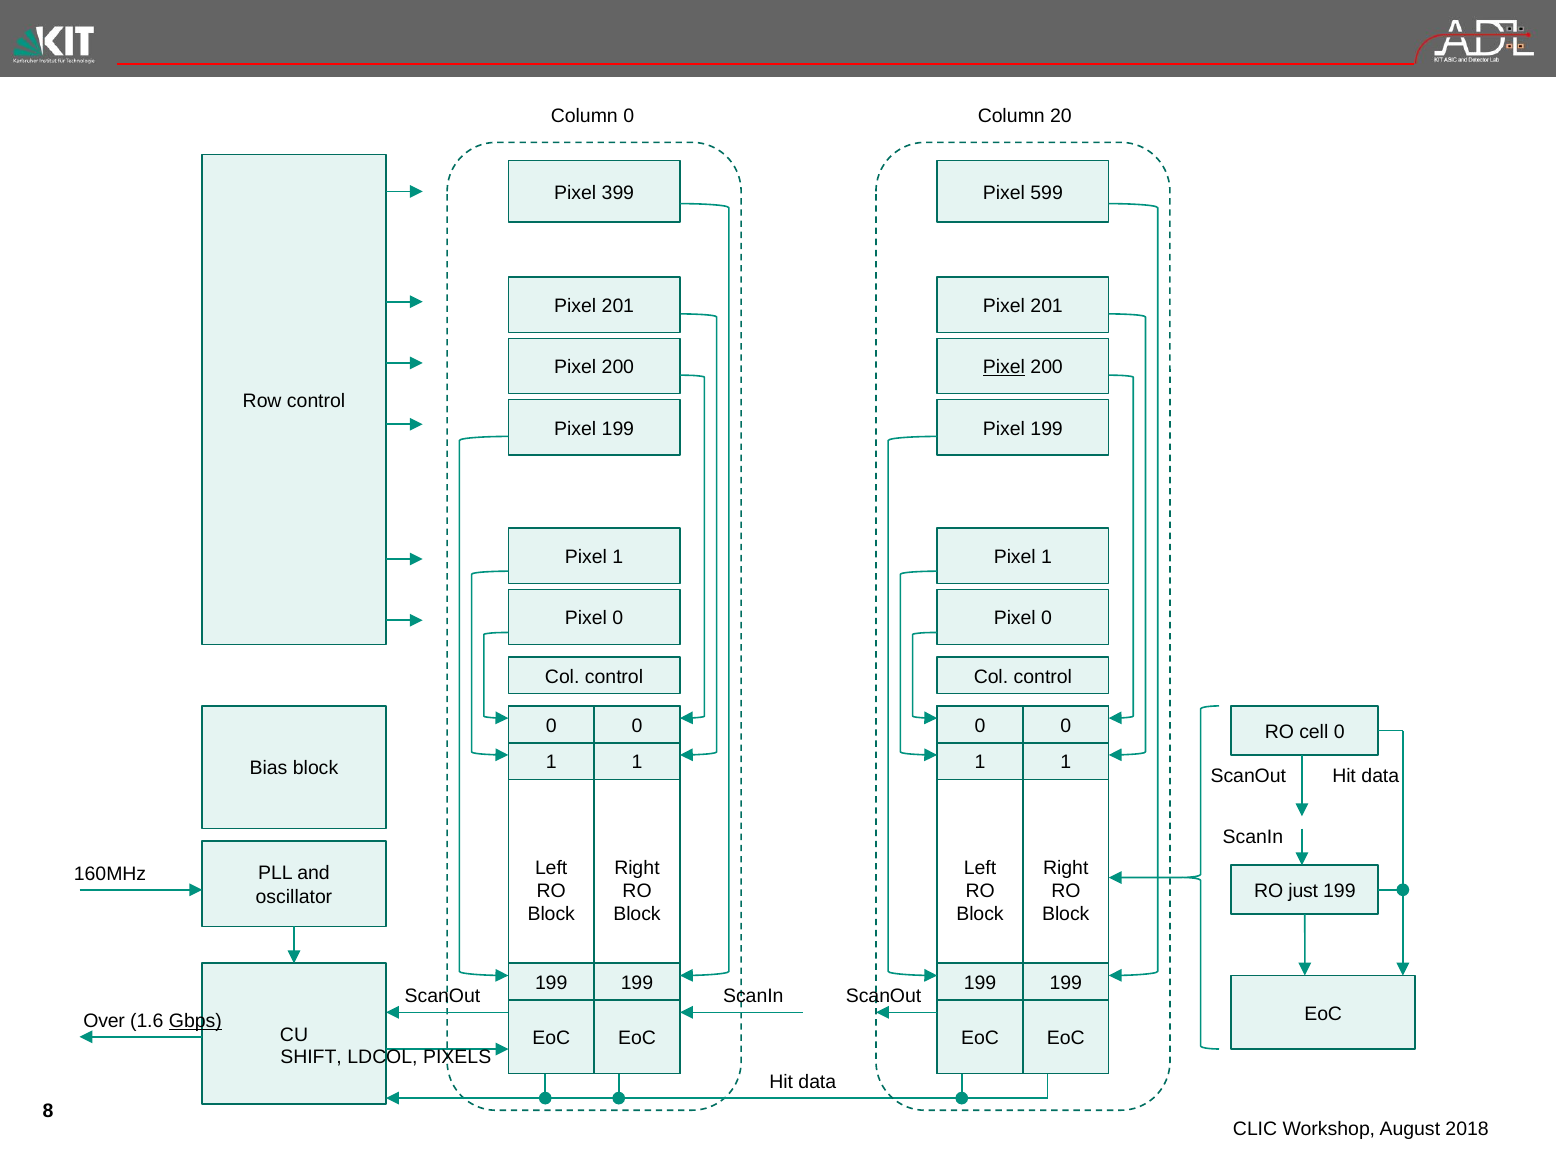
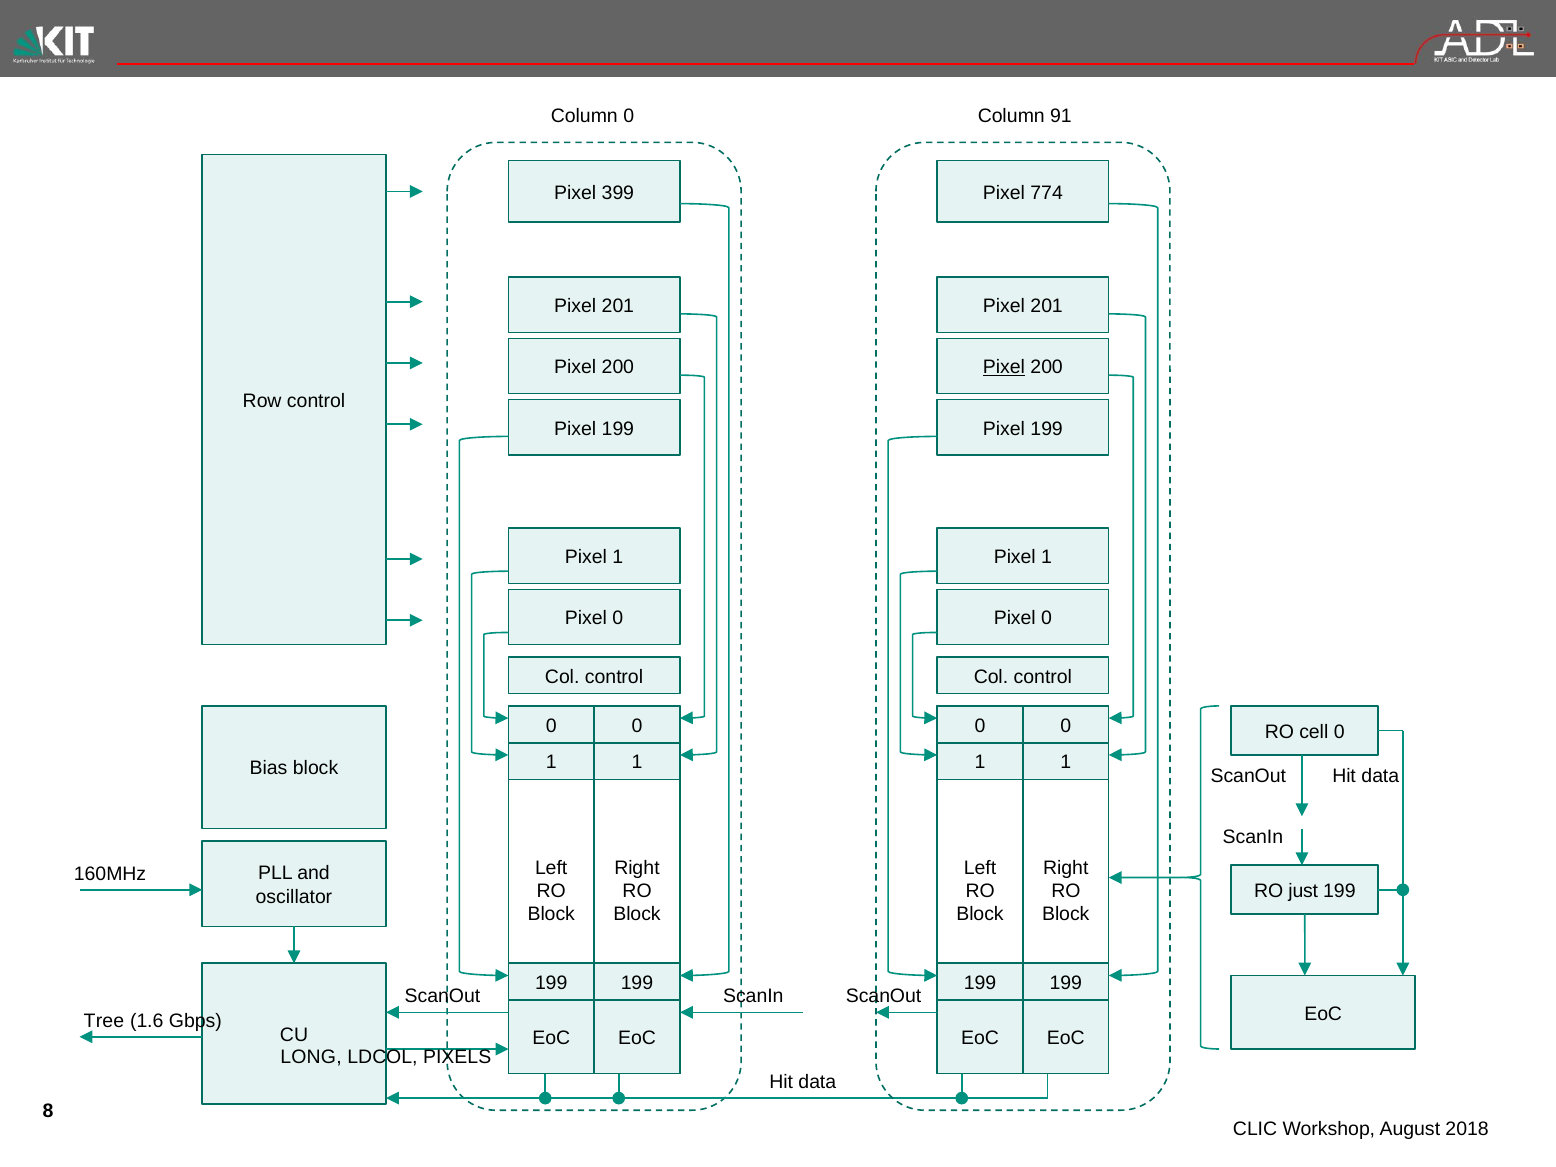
20: 20 -> 91 (1061, 116)
599: 599 -> 774 (1047, 193)
Over: Over -> Tree (104, 1021)
Gbps underline: present -> none (195, 1021)
SHIFT: SHIFT -> LONG (311, 1057)
